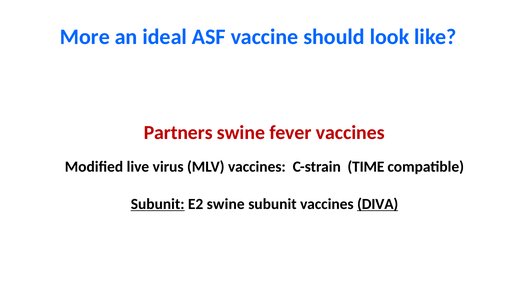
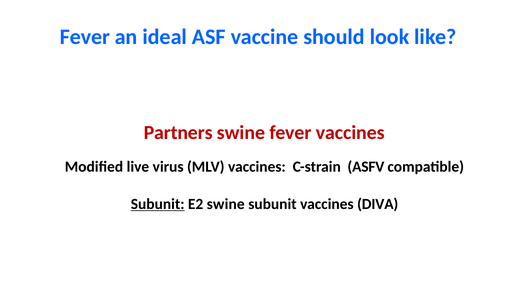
More: More -> Fever (85, 37)
TIME: TIME -> ASFV (366, 167)
DIVA underline: present -> none (378, 204)
